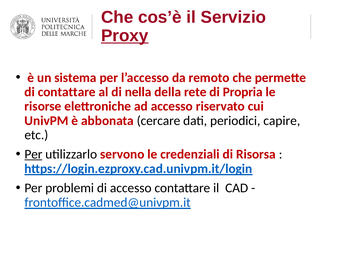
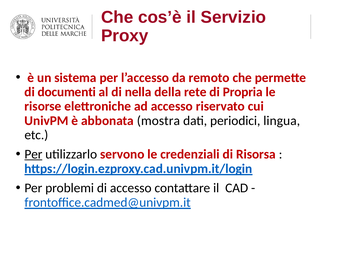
Proxy underline: present -> none (125, 36)
di contattare: contattare -> documenti (67, 92)
cercare: cercare -> mostra (158, 120)
capire: capire -> lingua (282, 120)
